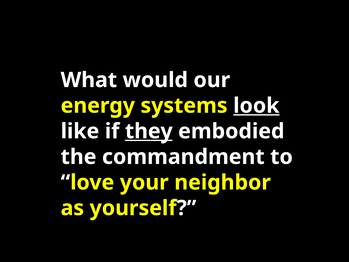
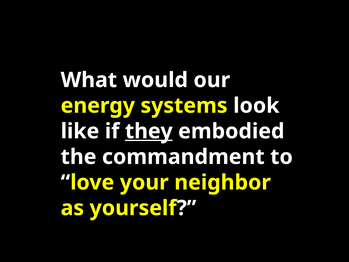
look underline: present -> none (256, 106)
